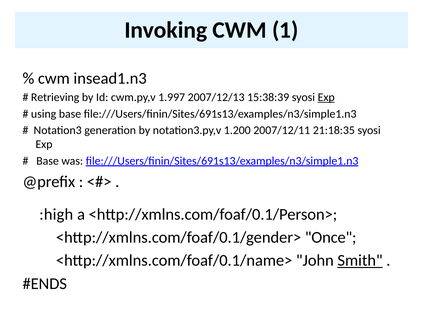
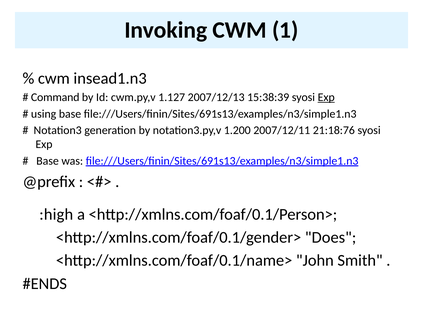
Retrieving: Retrieving -> Command (55, 97)
1.997: 1.997 -> 1.127 (172, 97)
21:18:35: 21:18:35 -> 21:18:76 (334, 130)
Once: Once -> Does (331, 238)
Smith underline: present -> none (360, 261)
